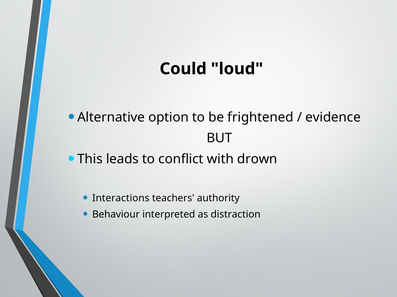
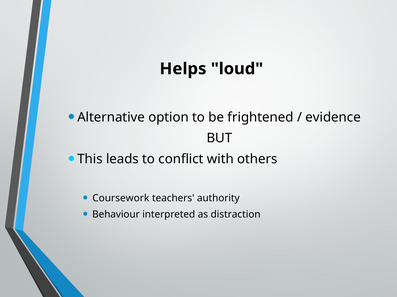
Could: Could -> Helps (183, 69)
drown: drown -> others (257, 159)
Interactions: Interactions -> Coursework (121, 199)
